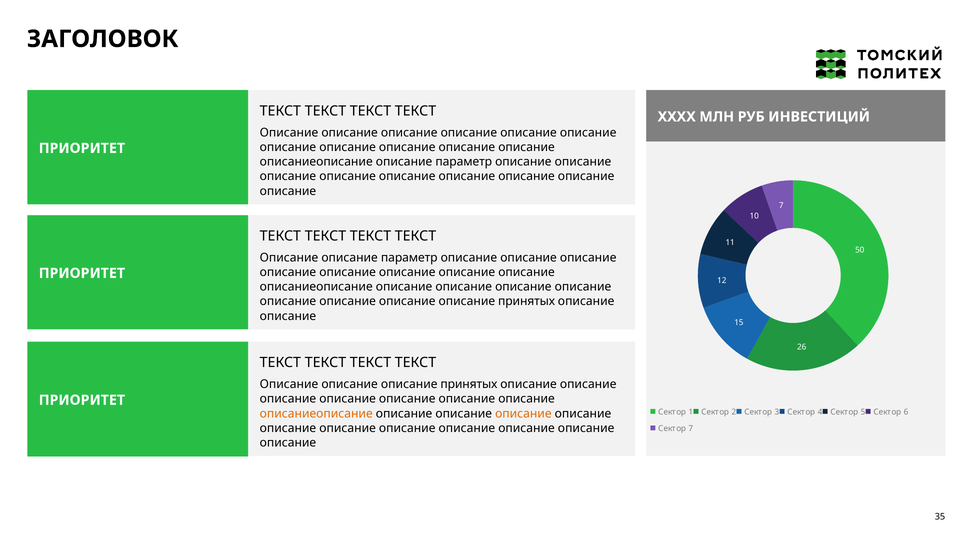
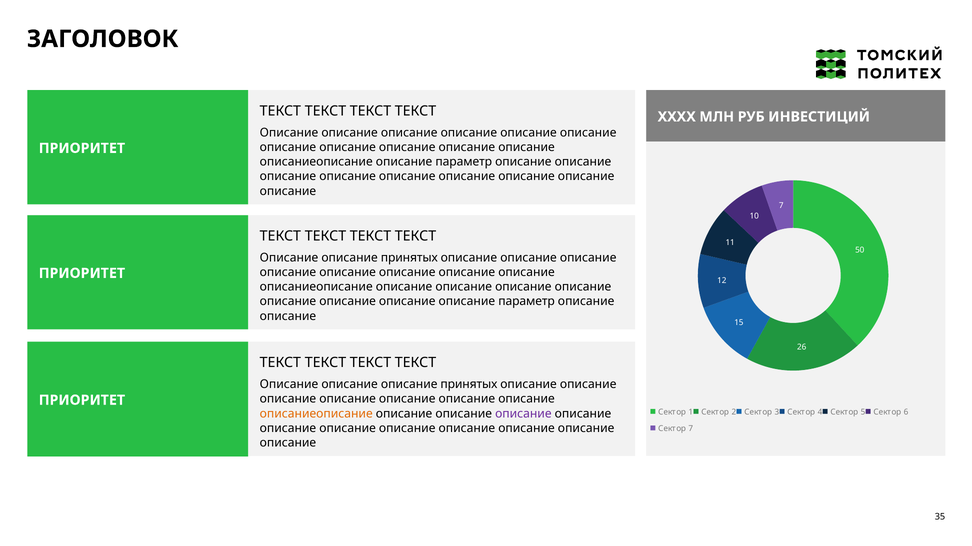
параметр: параметр -> принятых (409, 258)
принятых: принятых -> параметр (527, 302)
описание colour: orange -> purple (523, 414)
